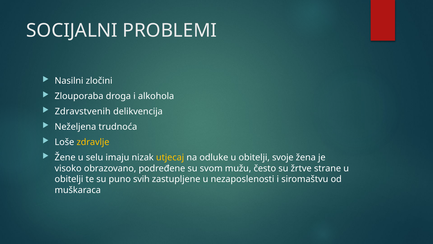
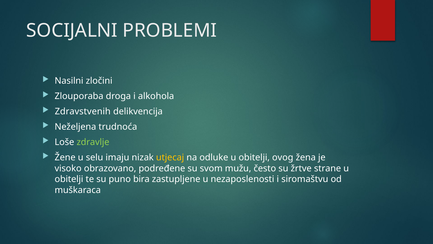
zdravlje colour: yellow -> light green (93, 142)
svoje: svoje -> ovog (283, 157)
svih: svih -> bira (141, 179)
